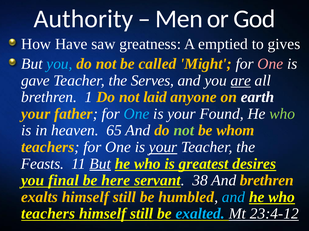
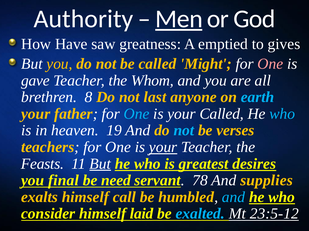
Men underline: none -> present (179, 19)
you colour: light blue -> yellow (59, 64)
Serves: Serves -> Whom (152, 81)
are underline: present -> none (241, 81)
1: 1 -> 8 (89, 97)
laid: laid -> last (155, 97)
earth colour: white -> light blue (258, 97)
your Found: Found -> Called (222, 114)
who colour: light green -> light blue (282, 114)
65: 65 -> 19 (114, 131)
not colour: light green -> light blue (184, 131)
whom: whom -> verses (235, 131)
here: here -> need (116, 181)
38: 38 -> 78 (200, 181)
And brethren: brethren -> supplies (267, 181)
exalts himself still: still -> call (124, 198)
teachers: teachers -> consider (48, 214)
still: still -> laid (142, 214)
23:4-12: 23:4-12 -> 23:5-12 (274, 214)
